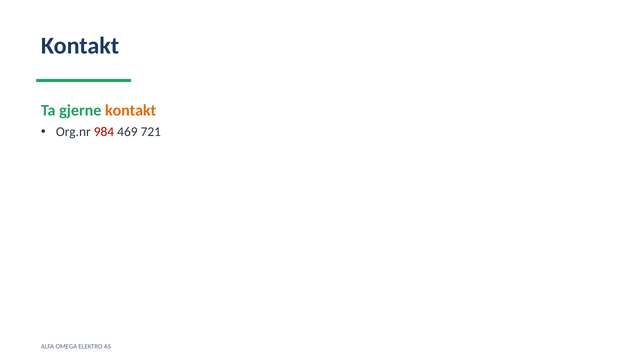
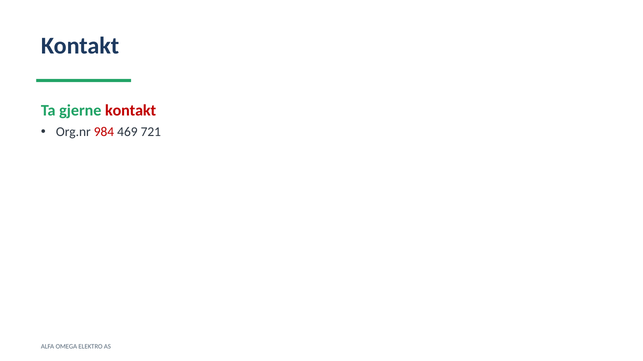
kontakt colour: orange -> red (131, 111)
